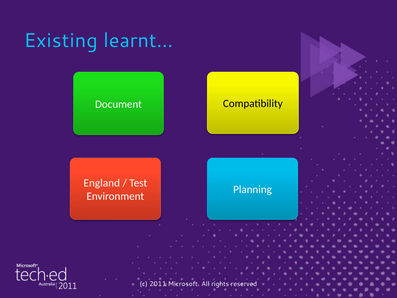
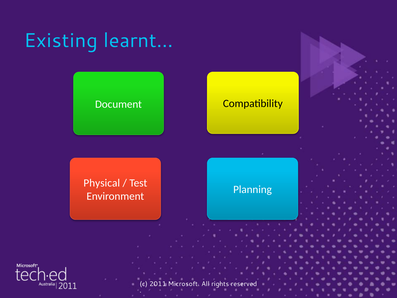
England: England -> Physical (102, 183)
